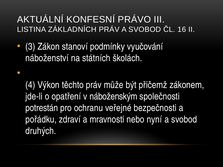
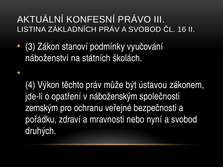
přičemž: přičemž -> ústavou (153, 85)
potrestán: potrestán -> zemským (42, 108)
